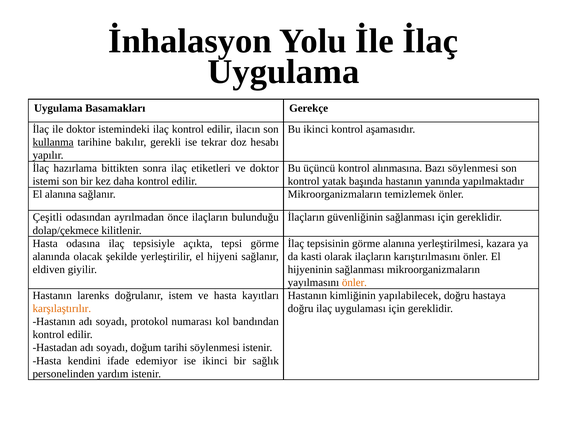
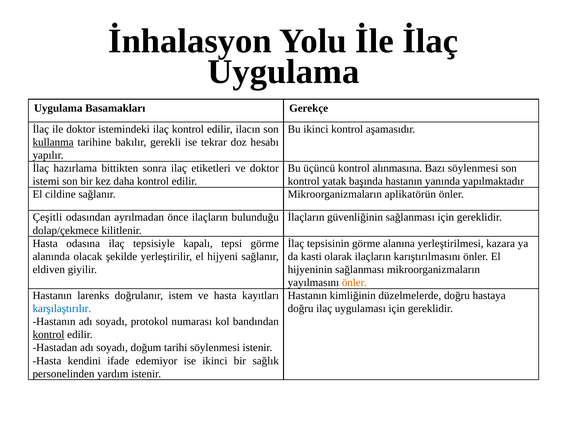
El alanına: alanına -> cildine (60, 194)
temizlemek: temizlemek -> aplikatörün (410, 194)
açıkta: açıkta -> kapalı (198, 244)
yapılabilecek: yapılabilecek -> düzelmelerde (410, 296)
karşılaştırılır colour: orange -> blue (62, 309)
kontrol underline: none -> present (49, 335)
